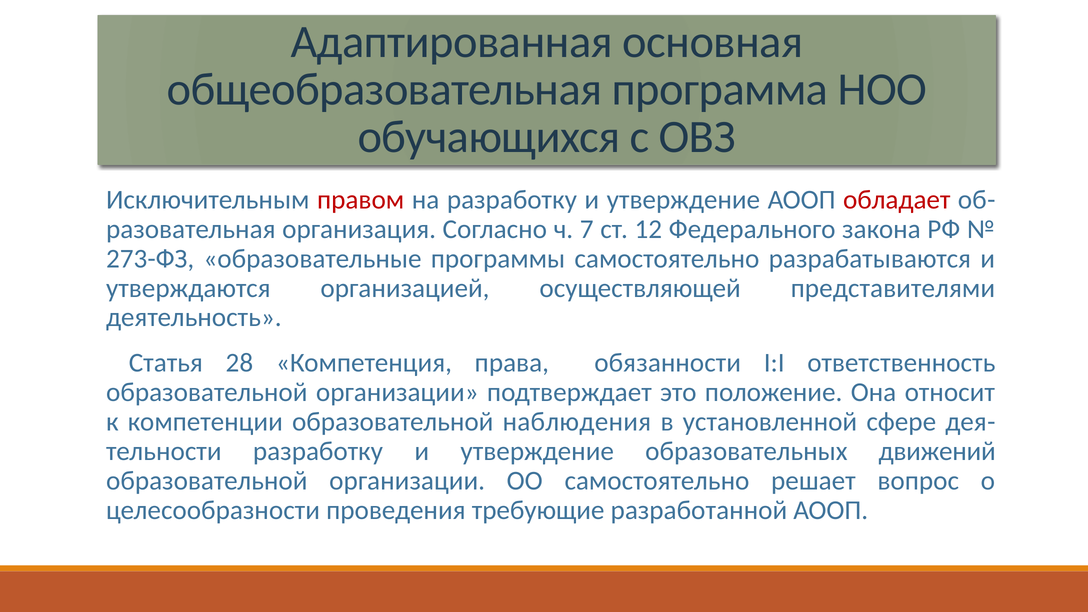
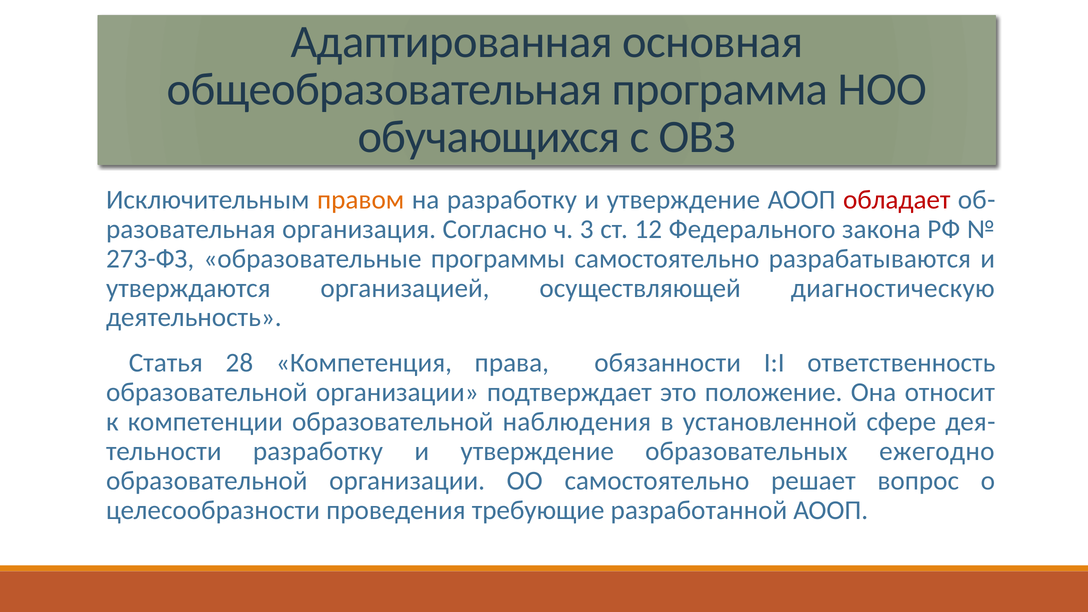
правом colour: red -> orange (361, 200)
7: 7 -> 3 (587, 229)
представителями: представителями -> диагностическую (893, 288)
движений: движений -> ежегодно (937, 451)
